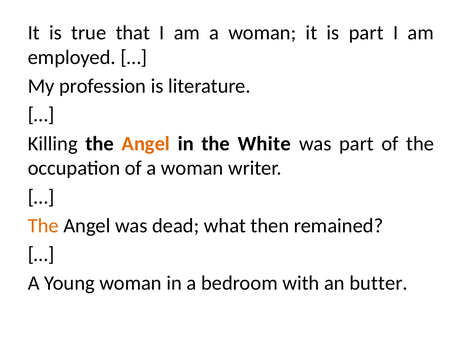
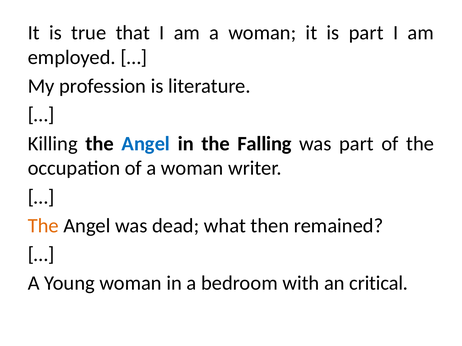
Angel colour: orange -> blue (146, 144)
White: White -> Falling (264, 144)
butter: butter -> critical (379, 283)
